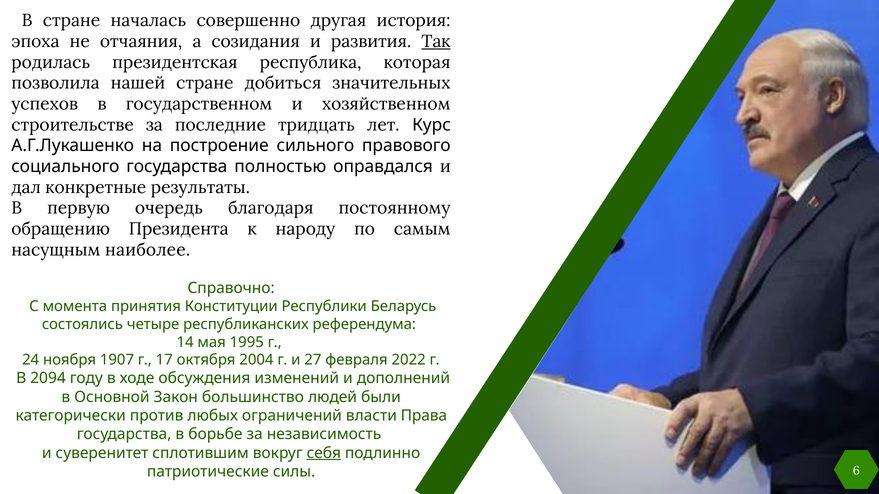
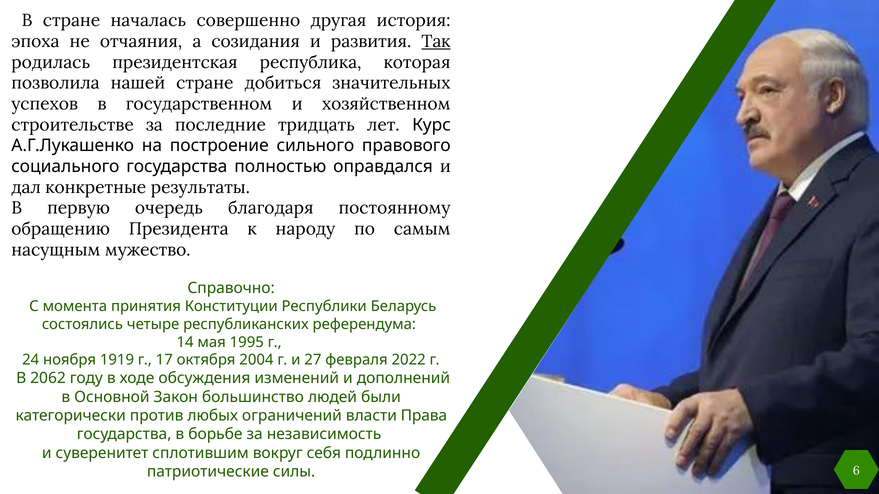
наиболее: наиболее -> мужество (148, 250)
1907: 1907 -> 1919 (117, 360)
2094: 2094 -> 2062 (48, 379)
себя underline: present -> none (324, 453)
